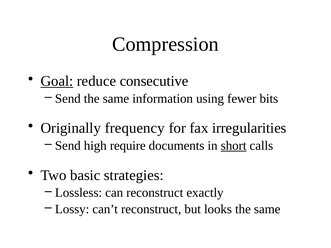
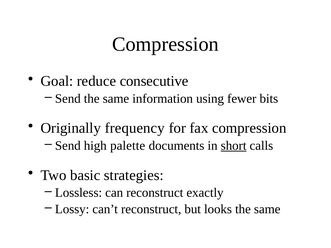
Goal underline: present -> none (57, 81)
fax irregularities: irregularities -> compression (249, 128)
require: require -> palette (128, 146)
